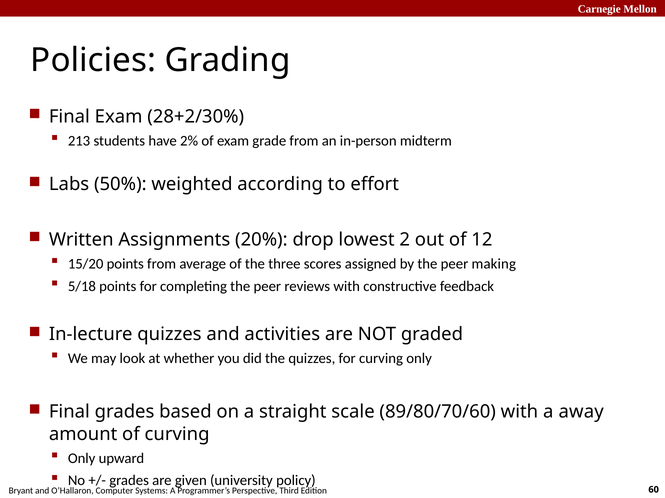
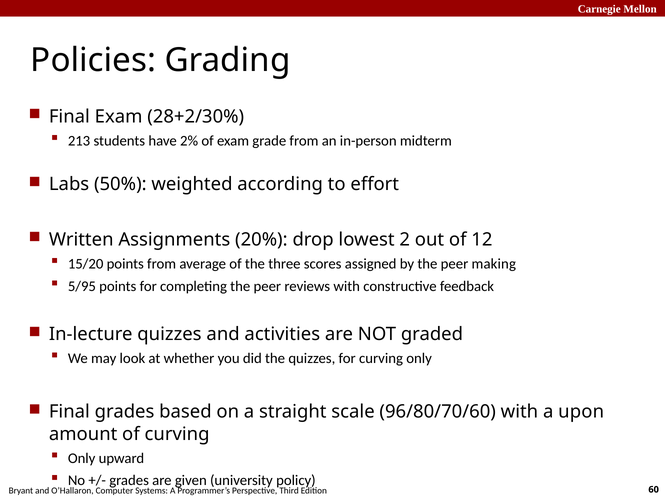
5/18: 5/18 -> 5/95 (82, 287)
89/80/70/60: 89/80/70/60 -> 96/80/70/60 (438, 413)
away: away -> upon (581, 413)
